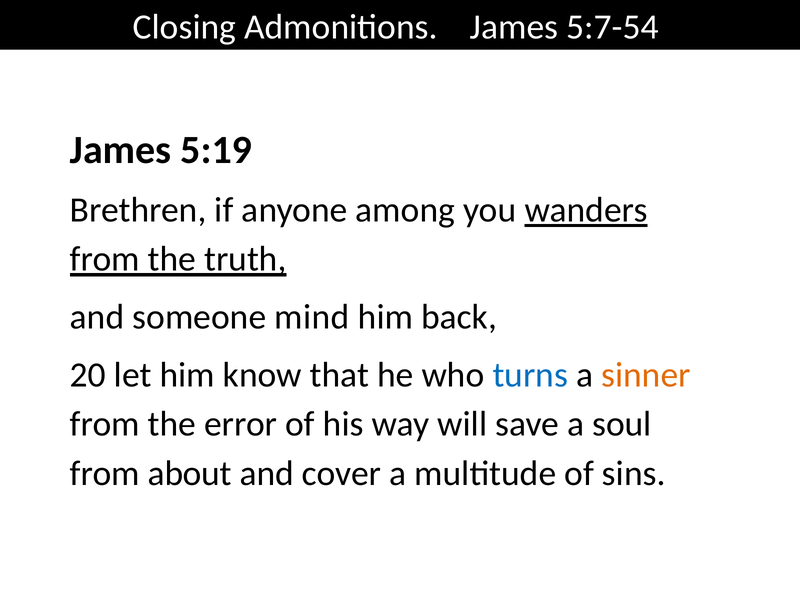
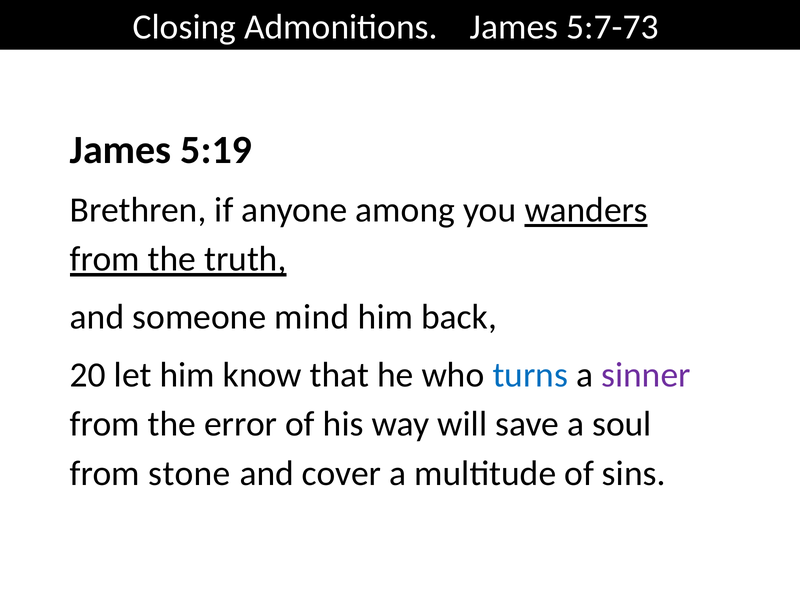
5:7-54: 5:7-54 -> 5:7-73 (612, 27)
sinner colour: orange -> purple (646, 375)
about: about -> stone (189, 473)
